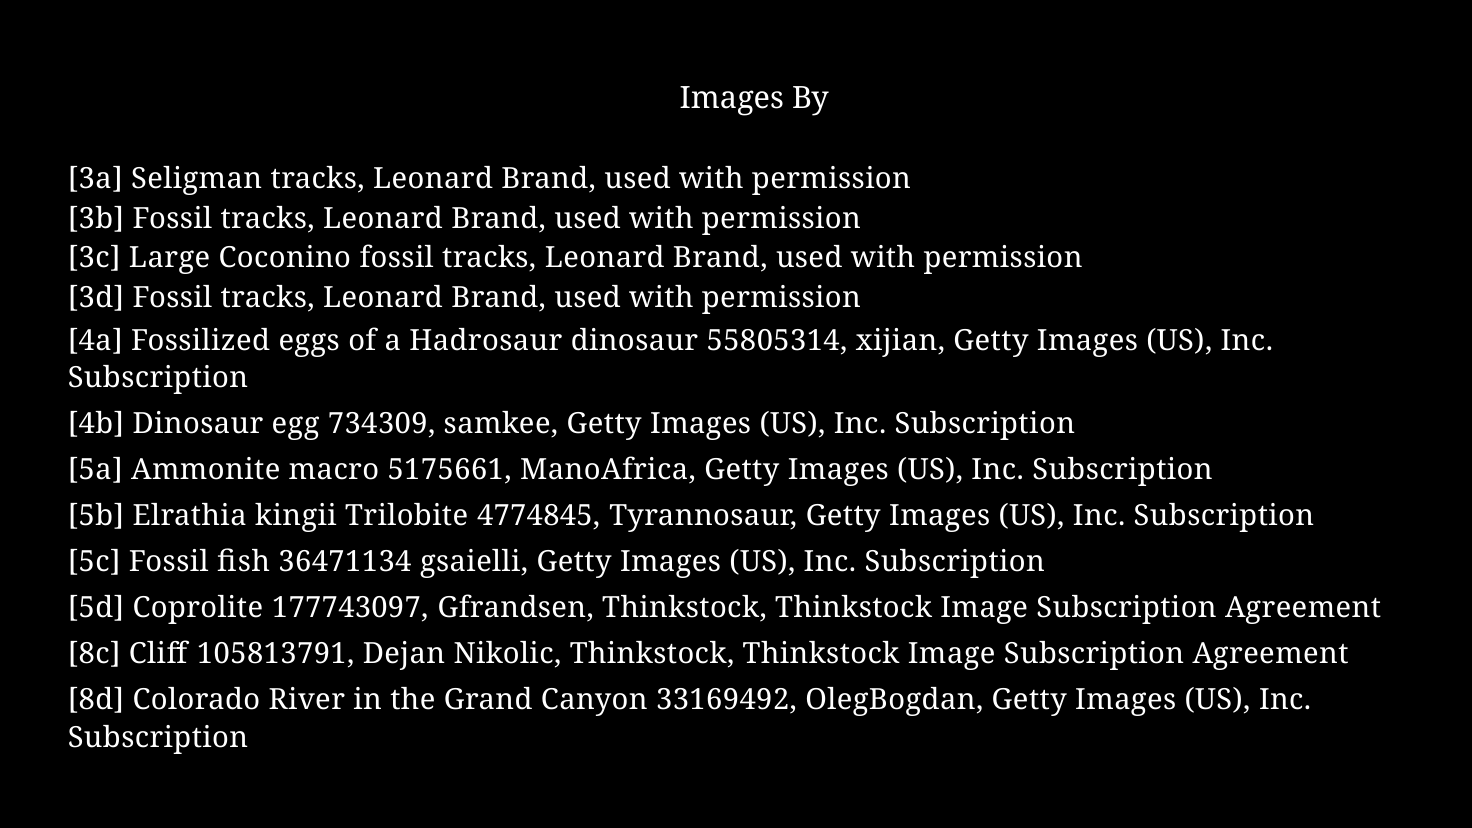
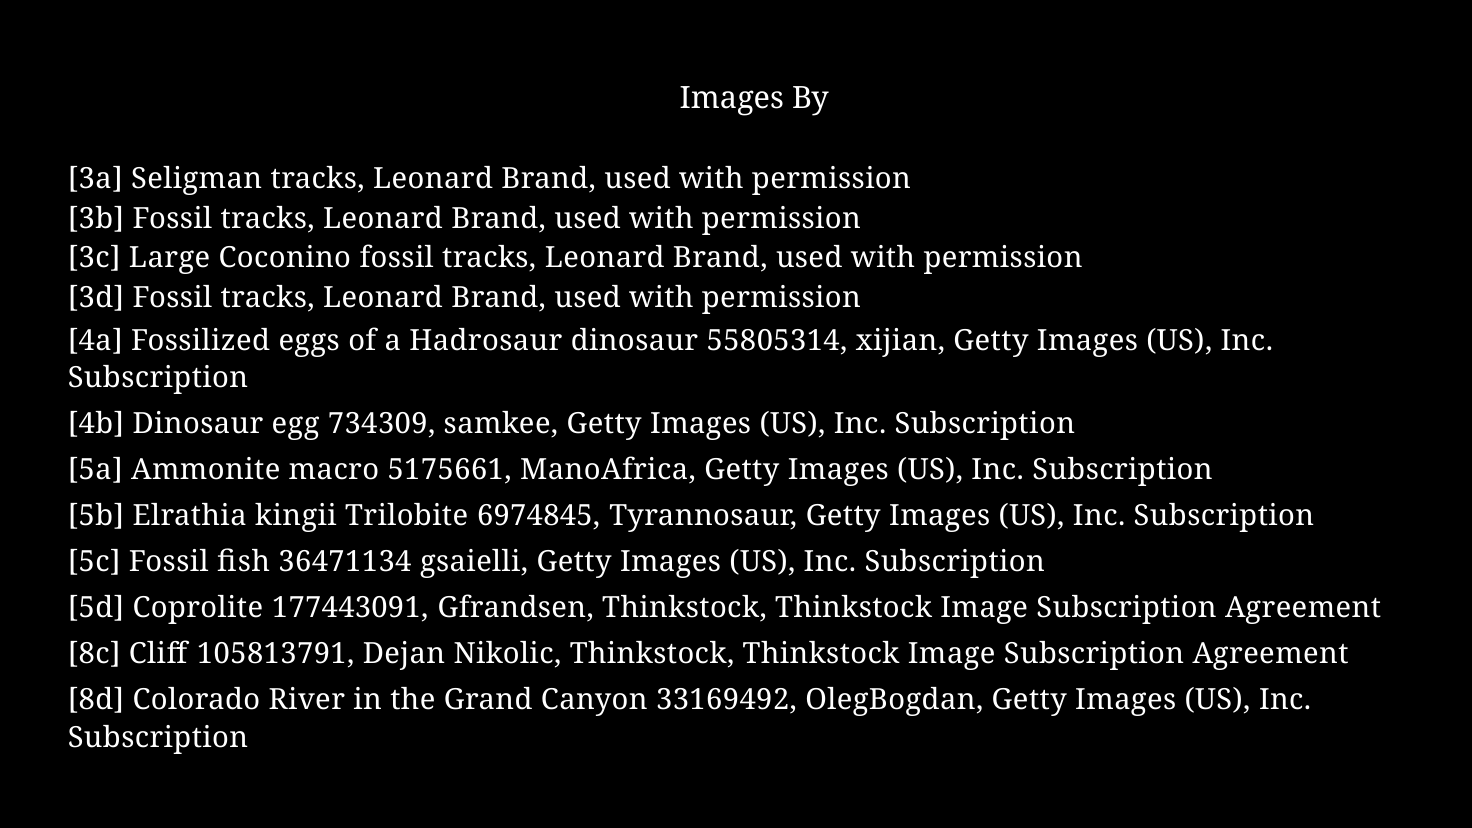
4774845: 4774845 -> 6974845 (539, 516)
177743097: 177743097 -> 177443091 (350, 608)
